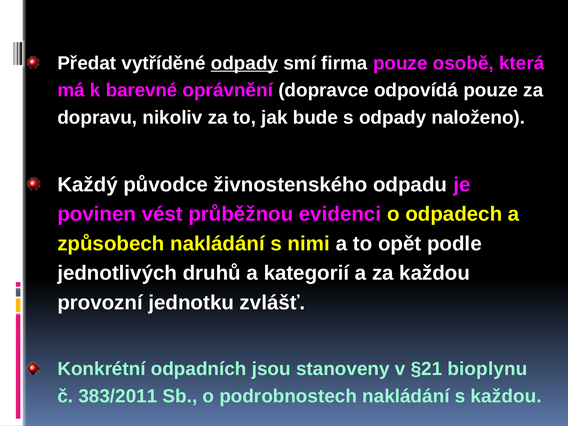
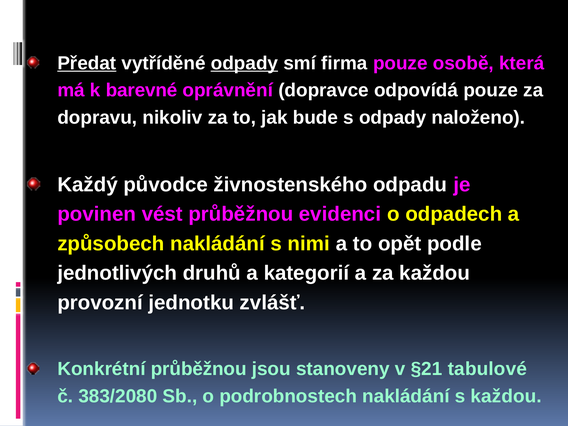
Předat underline: none -> present (87, 63)
Konkrétní odpadních: odpadních -> průběžnou (199, 369)
bioplynu: bioplynu -> tabulové (487, 369)
383/2011: 383/2011 -> 383/2080 (118, 396)
